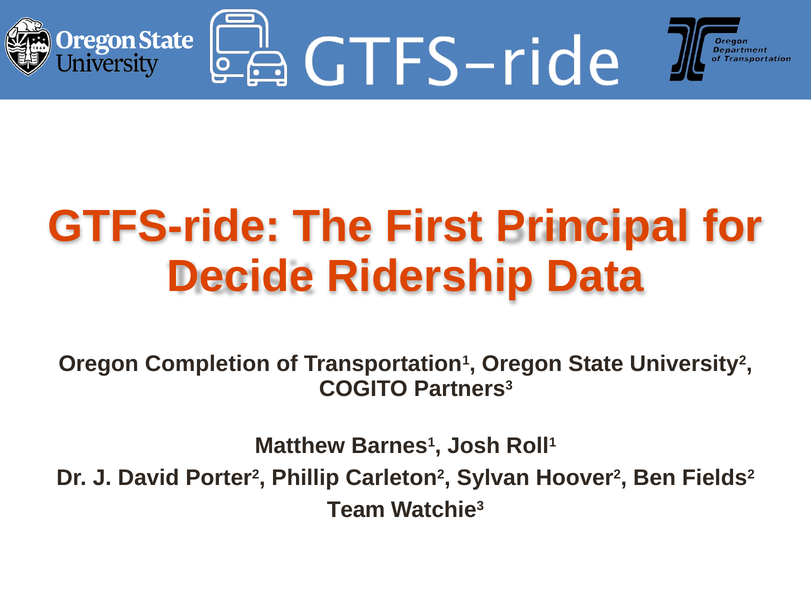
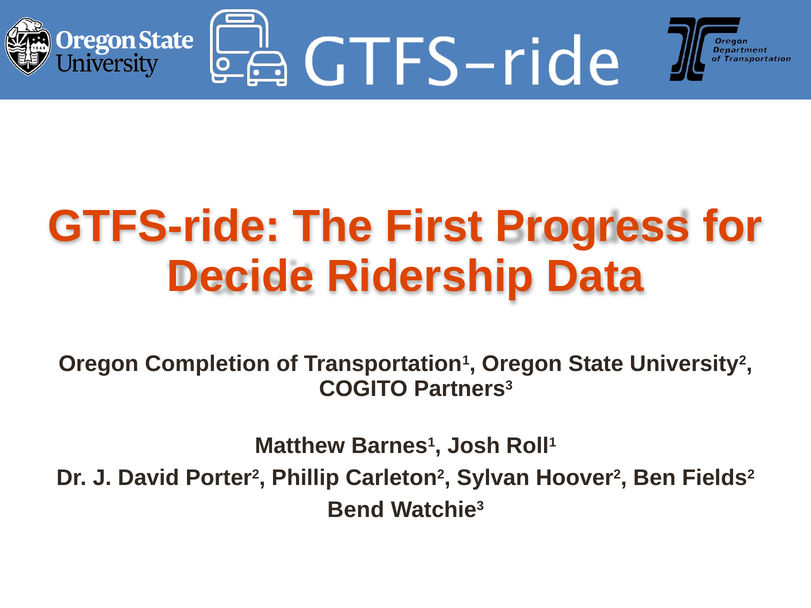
Principal: Principal -> Progress (593, 226)
Team: Team -> Bend (356, 510)
